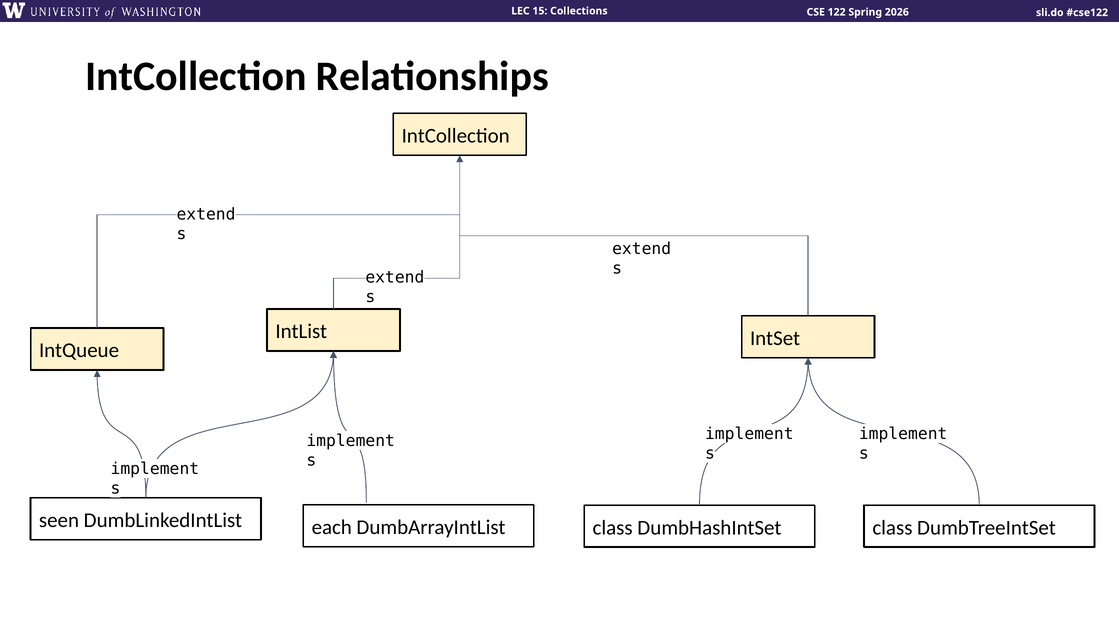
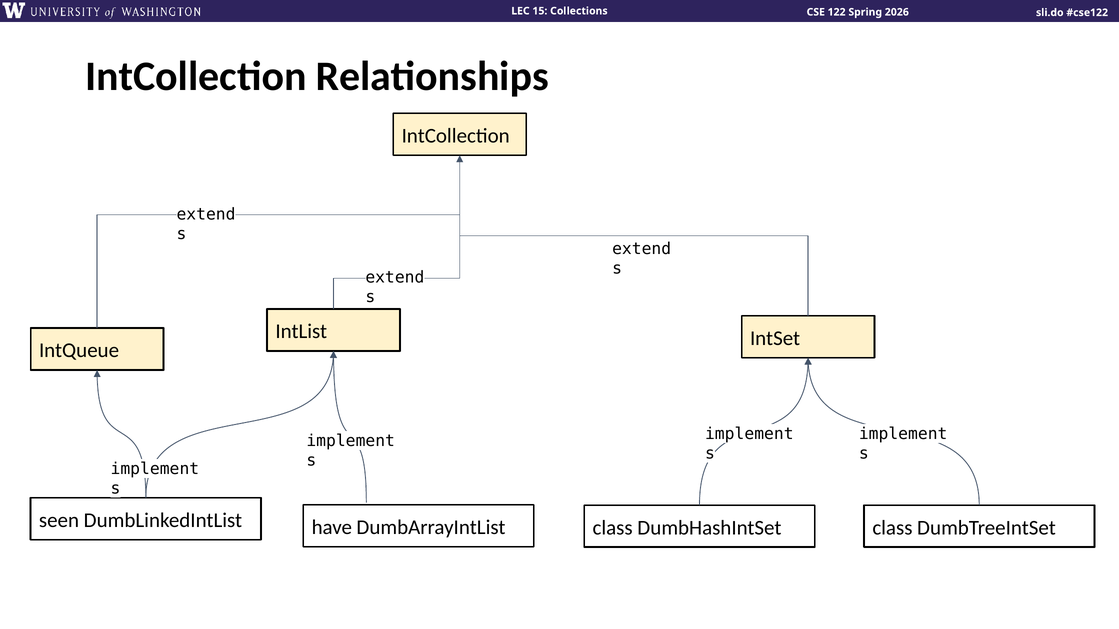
each: each -> have (332, 528)
